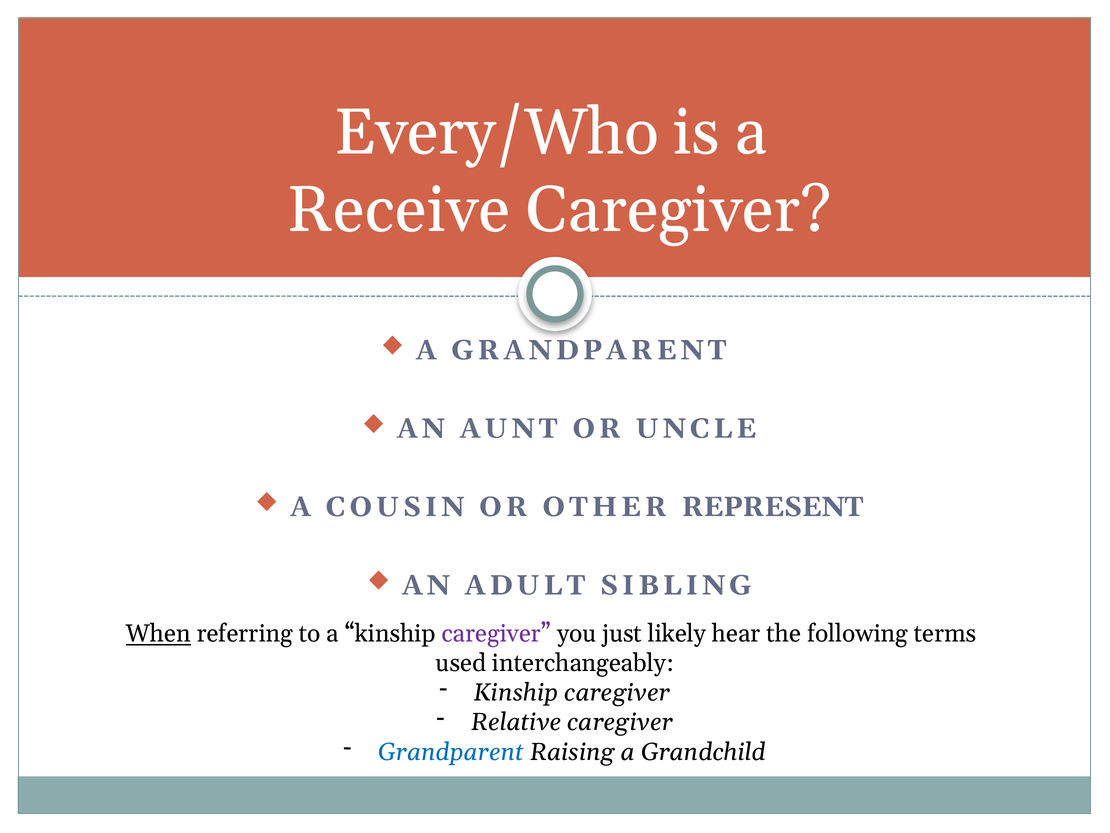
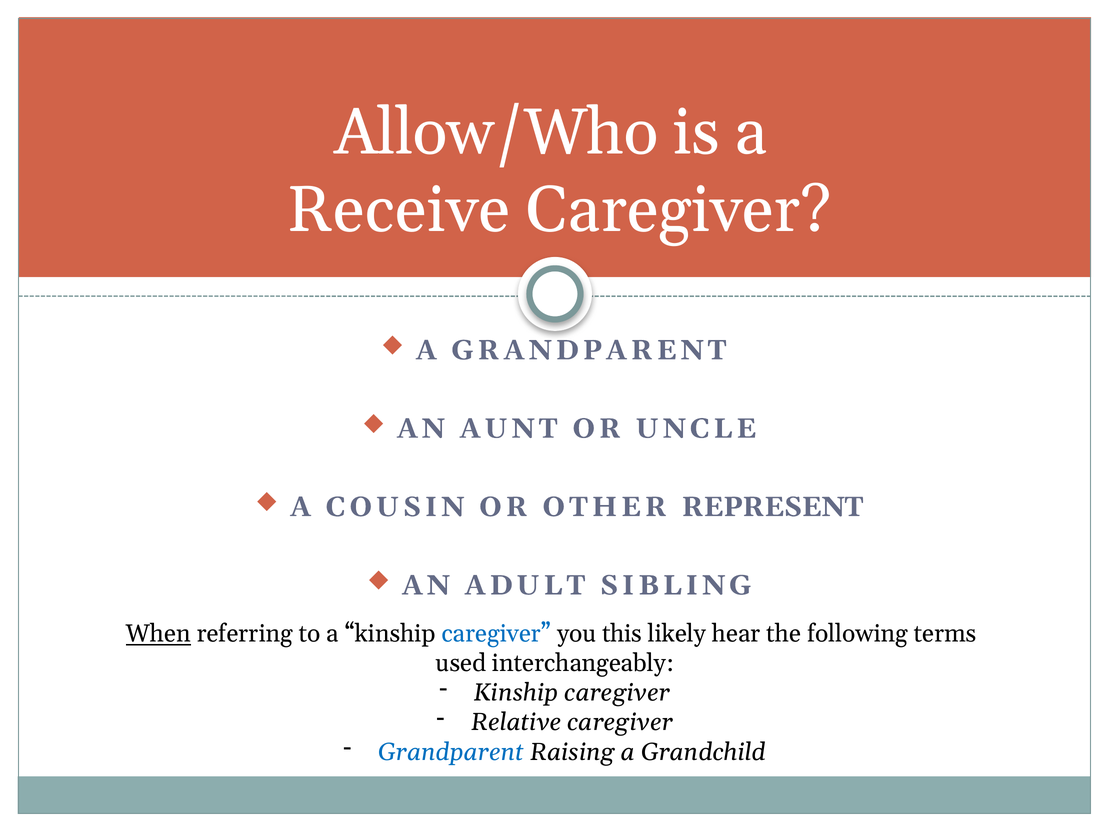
Every/Who: Every/Who -> Allow/Who (496, 132)
caregiver colour: purple -> blue (496, 633)
just: just -> this (622, 633)
